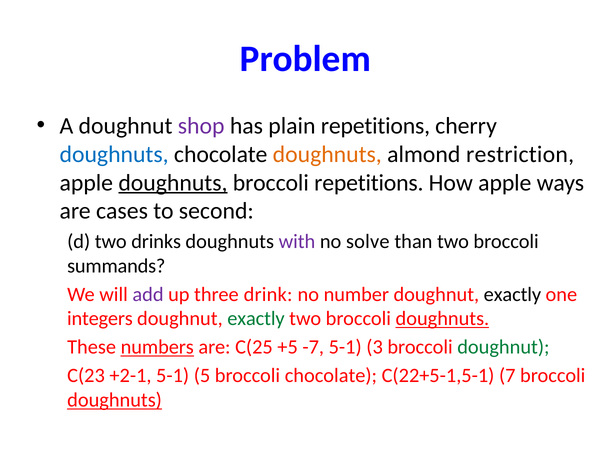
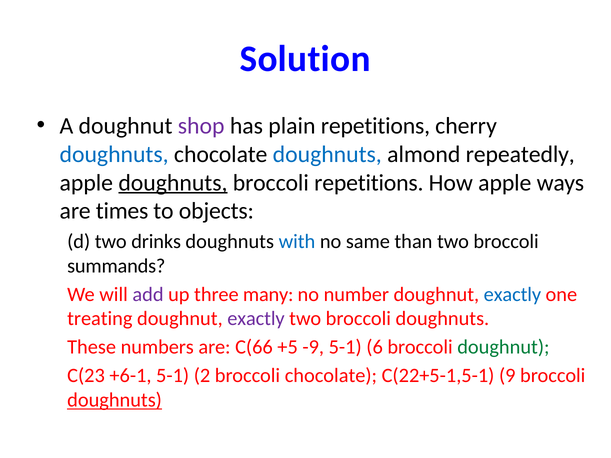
Problem: Problem -> Solution (305, 59)
doughnuts colour: orange -> blue (327, 154)
restriction: restriction -> repeatedly (520, 154)
cases: cases -> times (122, 211)
second: second -> objects (216, 211)
with colour: purple -> blue (297, 242)
solve: solve -> same (368, 242)
drink: drink -> many (268, 294)
exactly colour: black -> blue (512, 294)
integers: integers -> treating (100, 319)
exactly colour: green -> purple (256, 319)
doughnuts underline: present -> none (442, 319)
numbers underline: present -> none (157, 347)
C(25: C(25 -> C(66 (254, 347)
-7: -7 -> -9 (313, 347)
3: 3 -> 6 (375, 347)
+2-1: +2-1 -> +6-1 (130, 376)
5: 5 -> 2 (202, 376)
7: 7 -> 9 (507, 376)
